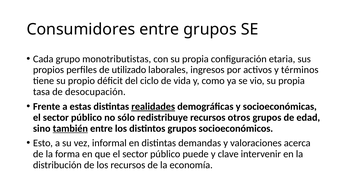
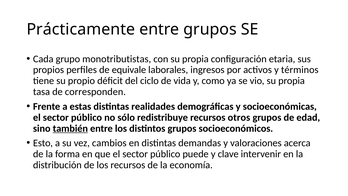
Consumidores: Consumidores -> Prácticamente (81, 29)
utilizado: utilizado -> equivale (129, 70)
desocupación: desocupación -> corresponden (95, 92)
realidades underline: present -> none (153, 106)
informal: informal -> cambios (109, 143)
